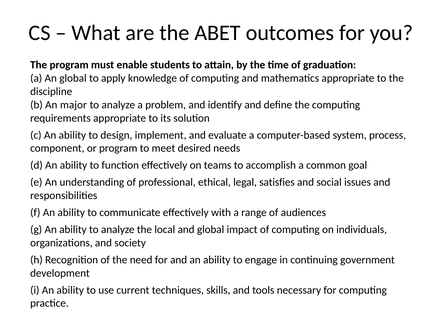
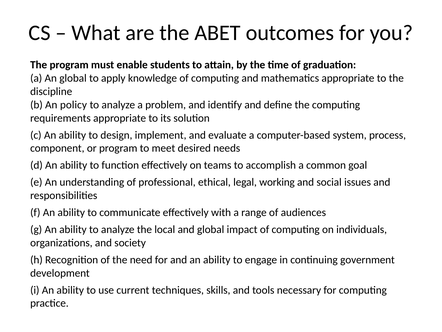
major: major -> policy (73, 105)
satisfies: satisfies -> working (277, 182)
